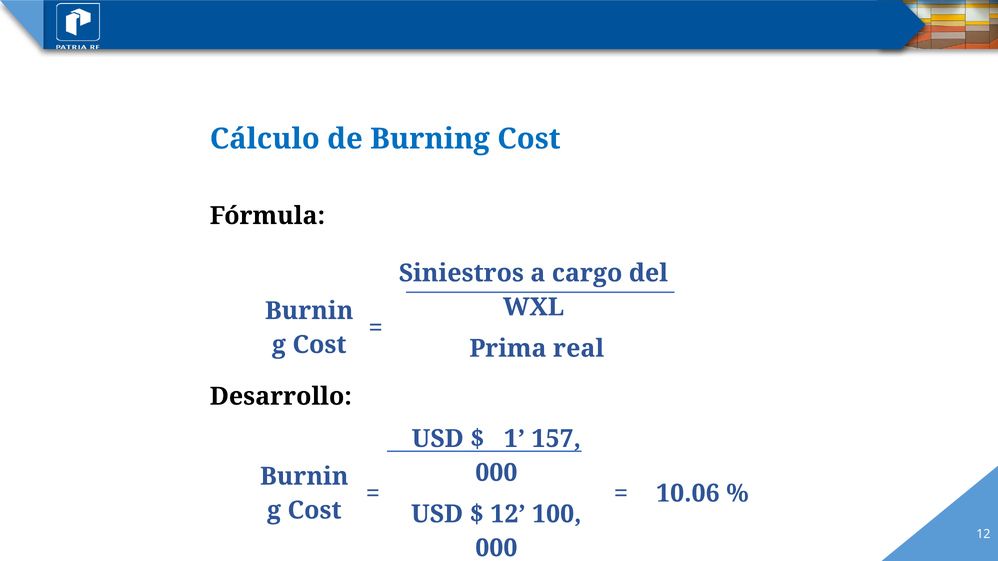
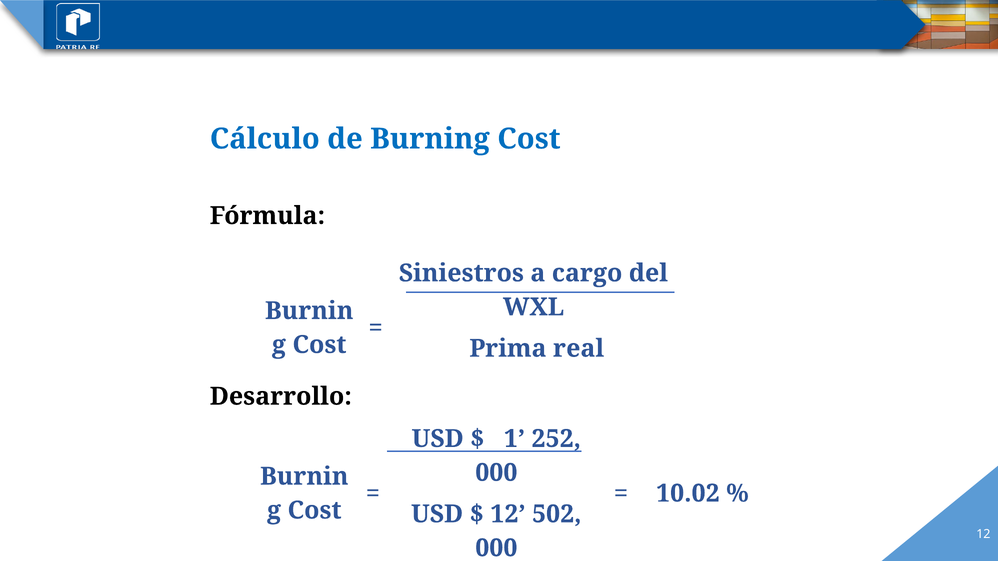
157: 157 -> 252 (556, 439)
10.06: 10.06 -> 10.02 (688, 494)
100: 100 -> 502 (557, 514)
